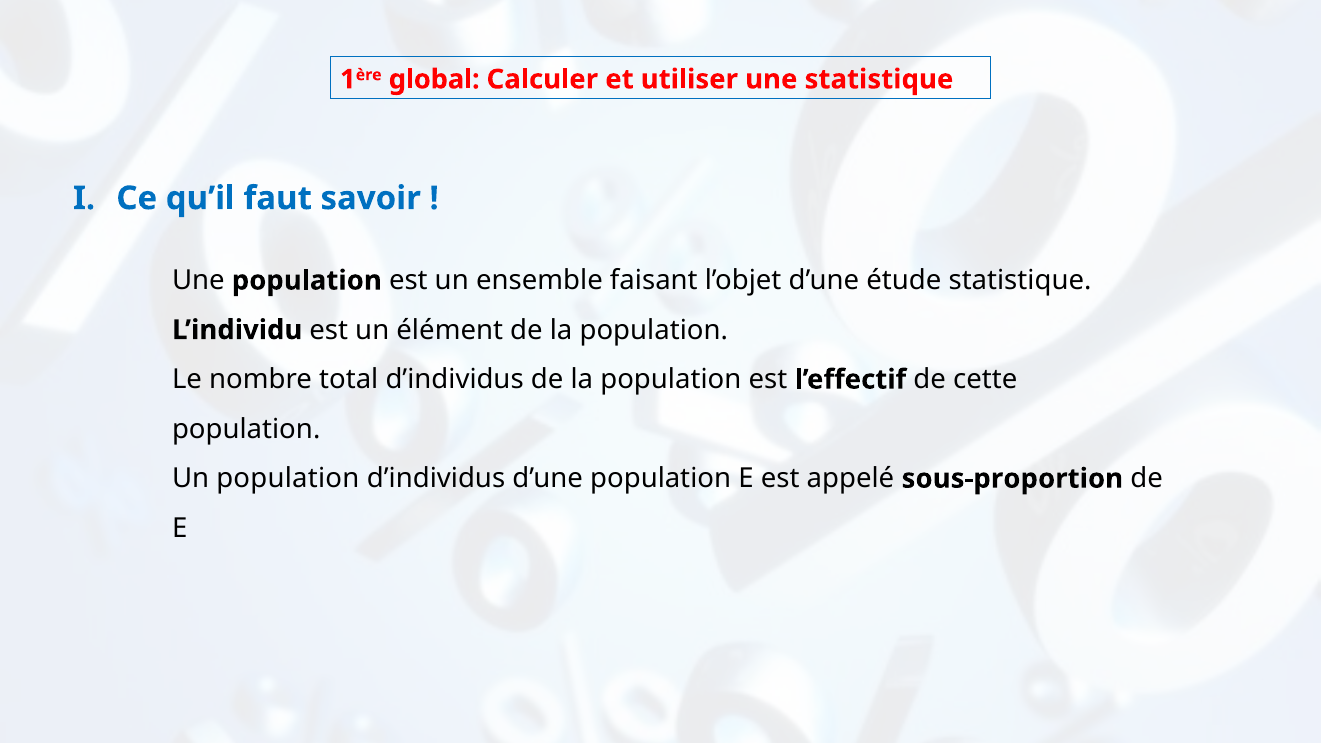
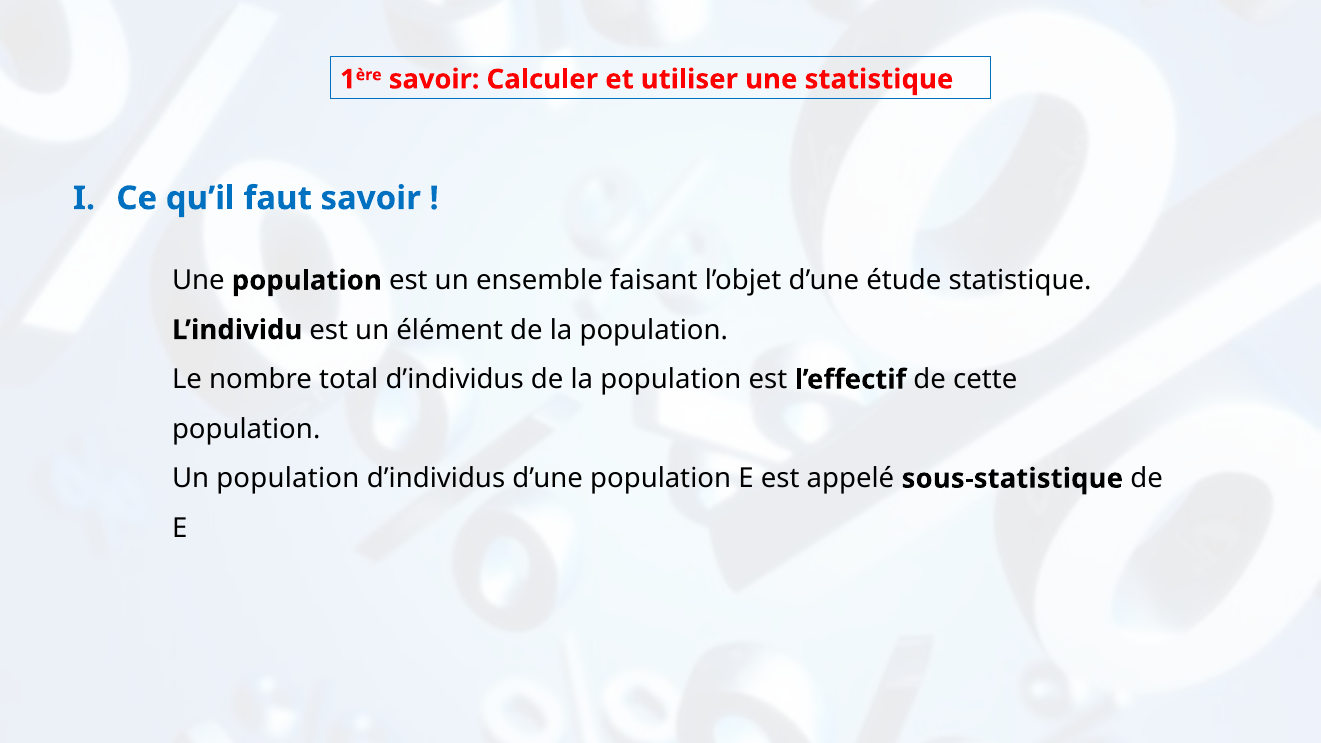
1ère global: global -> savoir (434, 79)
sous-proportion: sous-proportion -> sous-statistique (1012, 479)
